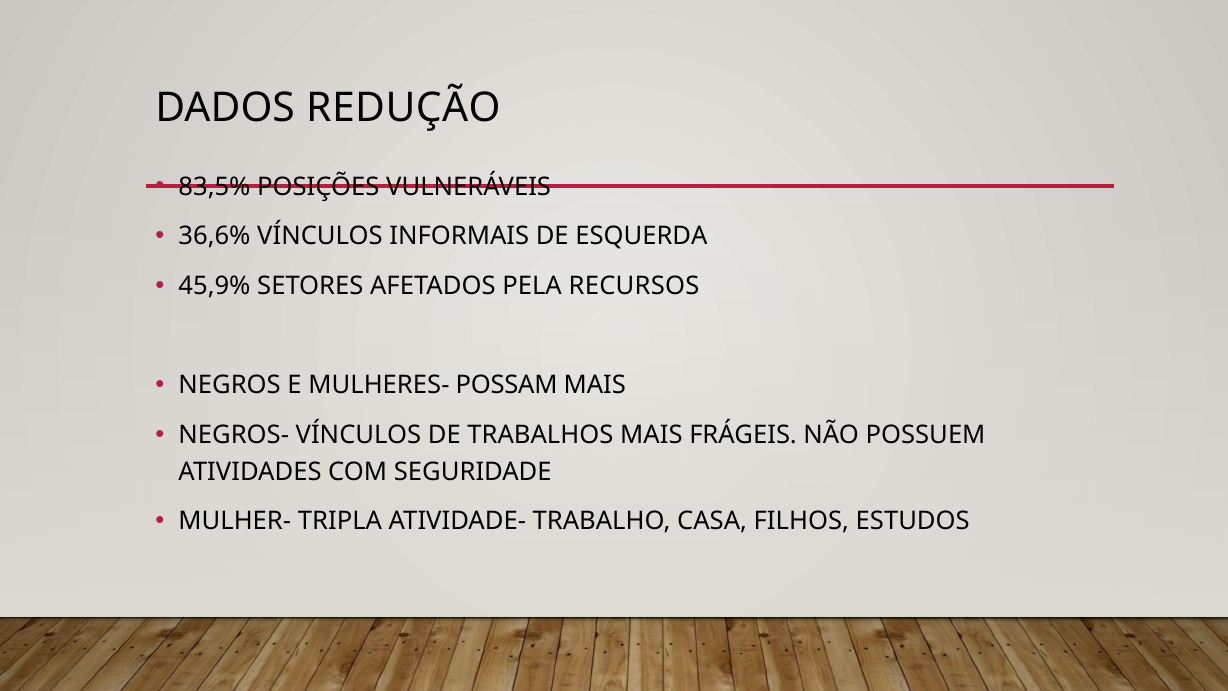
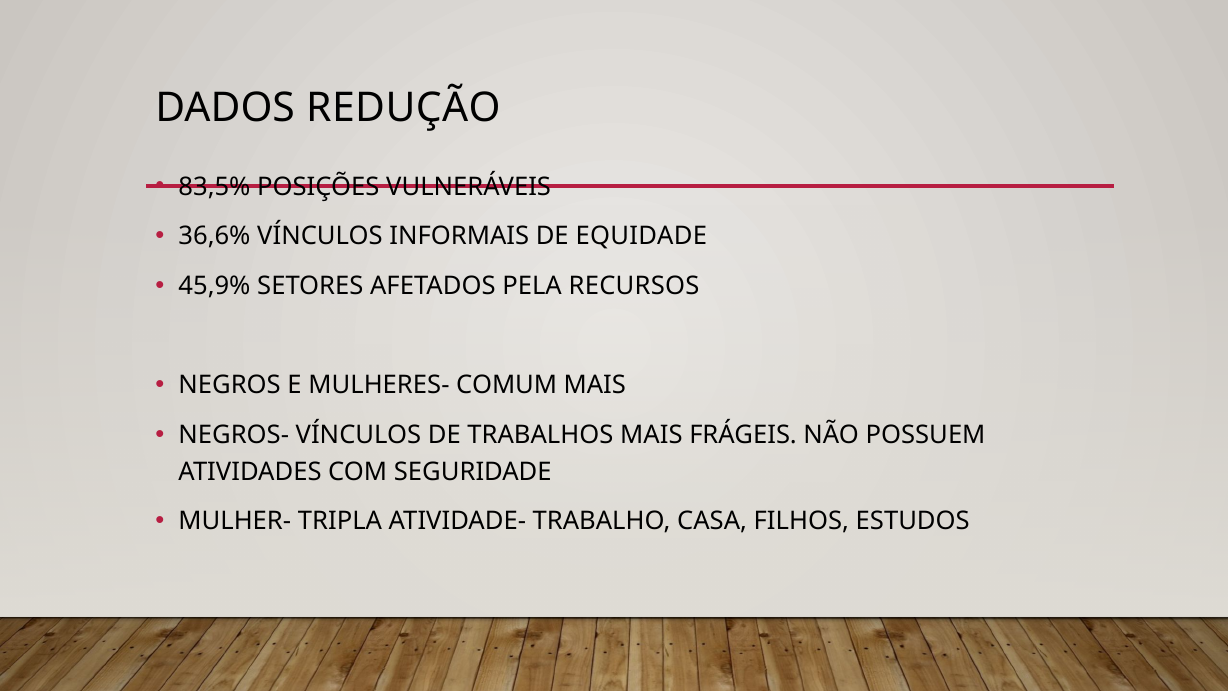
ESQUERDA: ESQUERDA -> EQUIDADE (641, 236)
POSSAM: POSSAM -> COMUM (507, 385)
